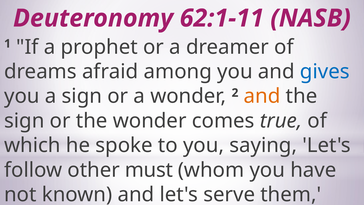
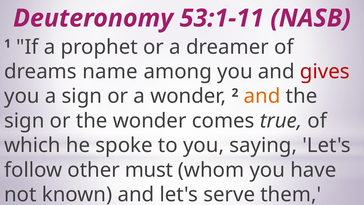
62:1-11: 62:1-11 -> 53:1-11 (222, 18)
afraid: afraid -> name (110, 71)
gives colour: blue -> red (325, 71)
